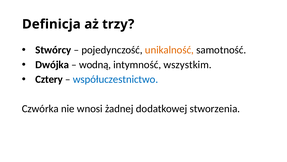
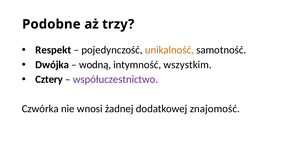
Definicja: Definicja -> Podobne (51, 24)
Stwórcy: Stwórcy -> Respekt (53, 50)
współuczestnictwo colour: blue -> purple (116, 79)
stworzenia: stworzenia -> znajomość (215, 108)
